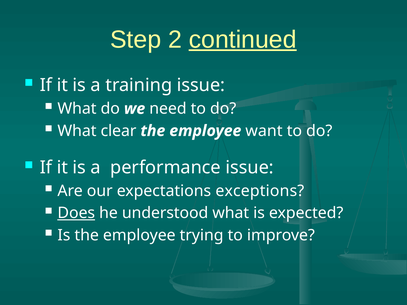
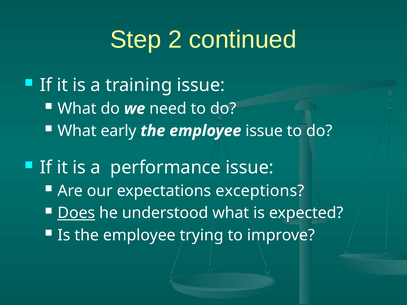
continued underline: present -> none (243, 40)
clear: clear -> early (119, 131)
employee want: want -> issue (264, 131)
